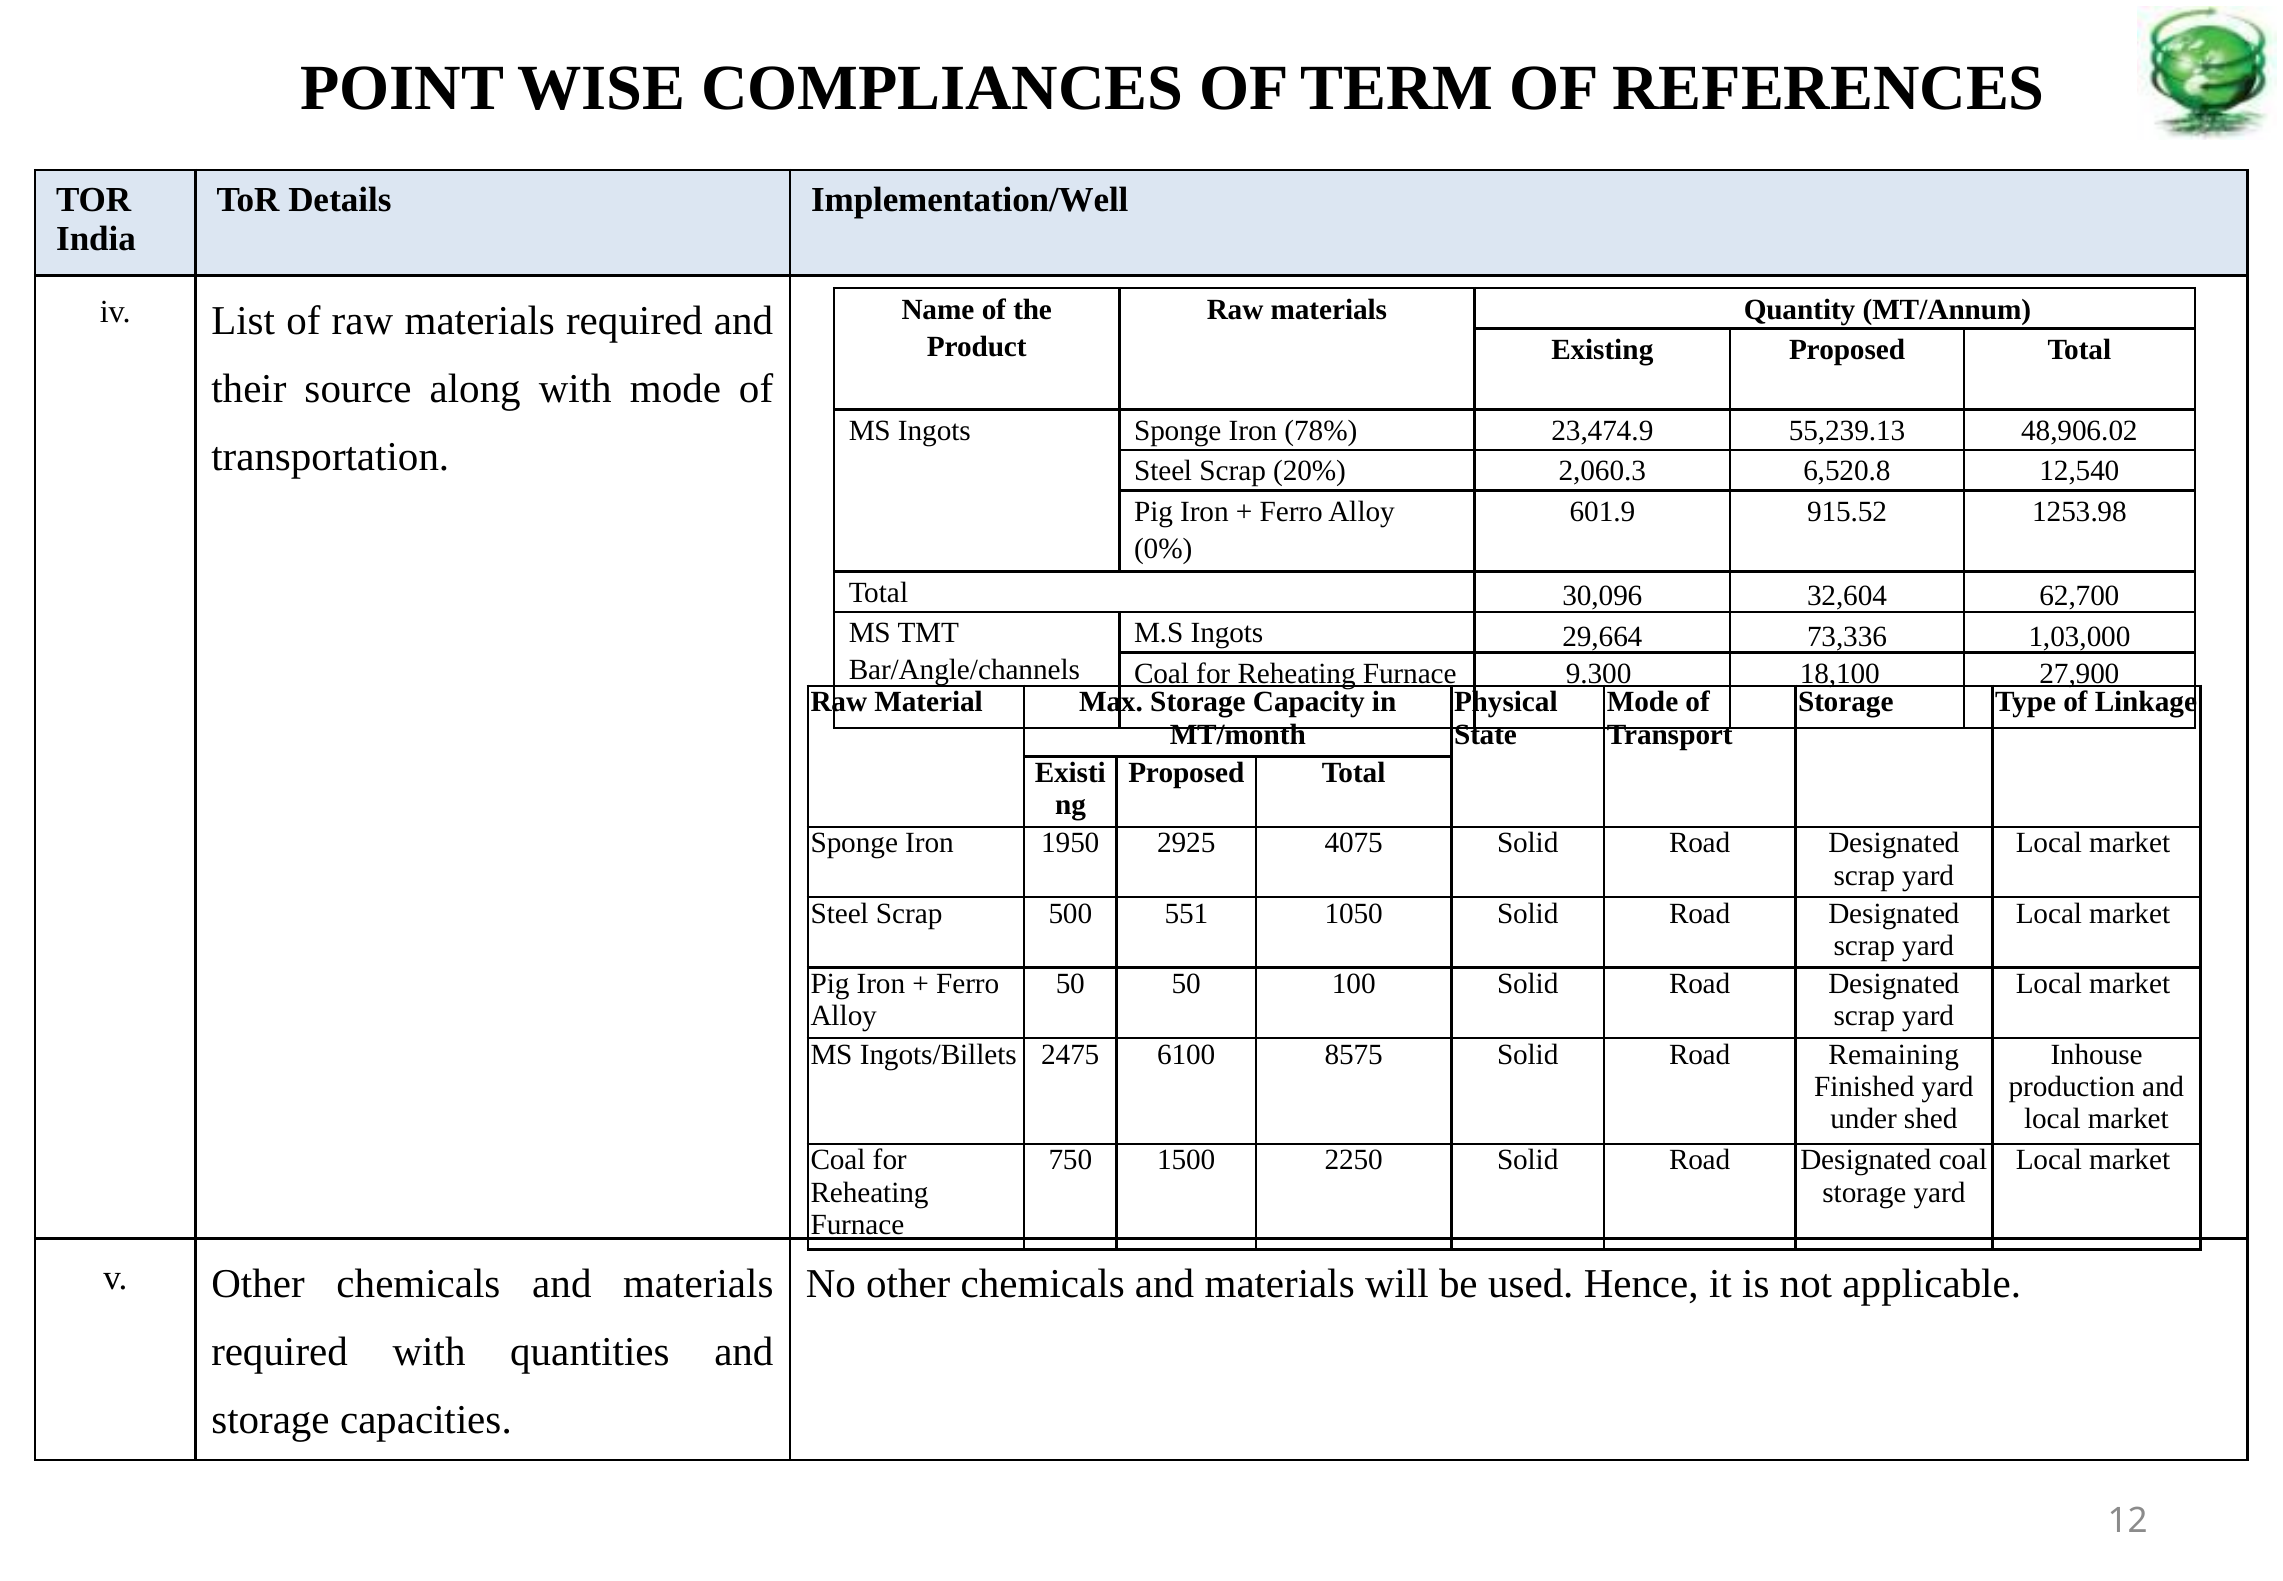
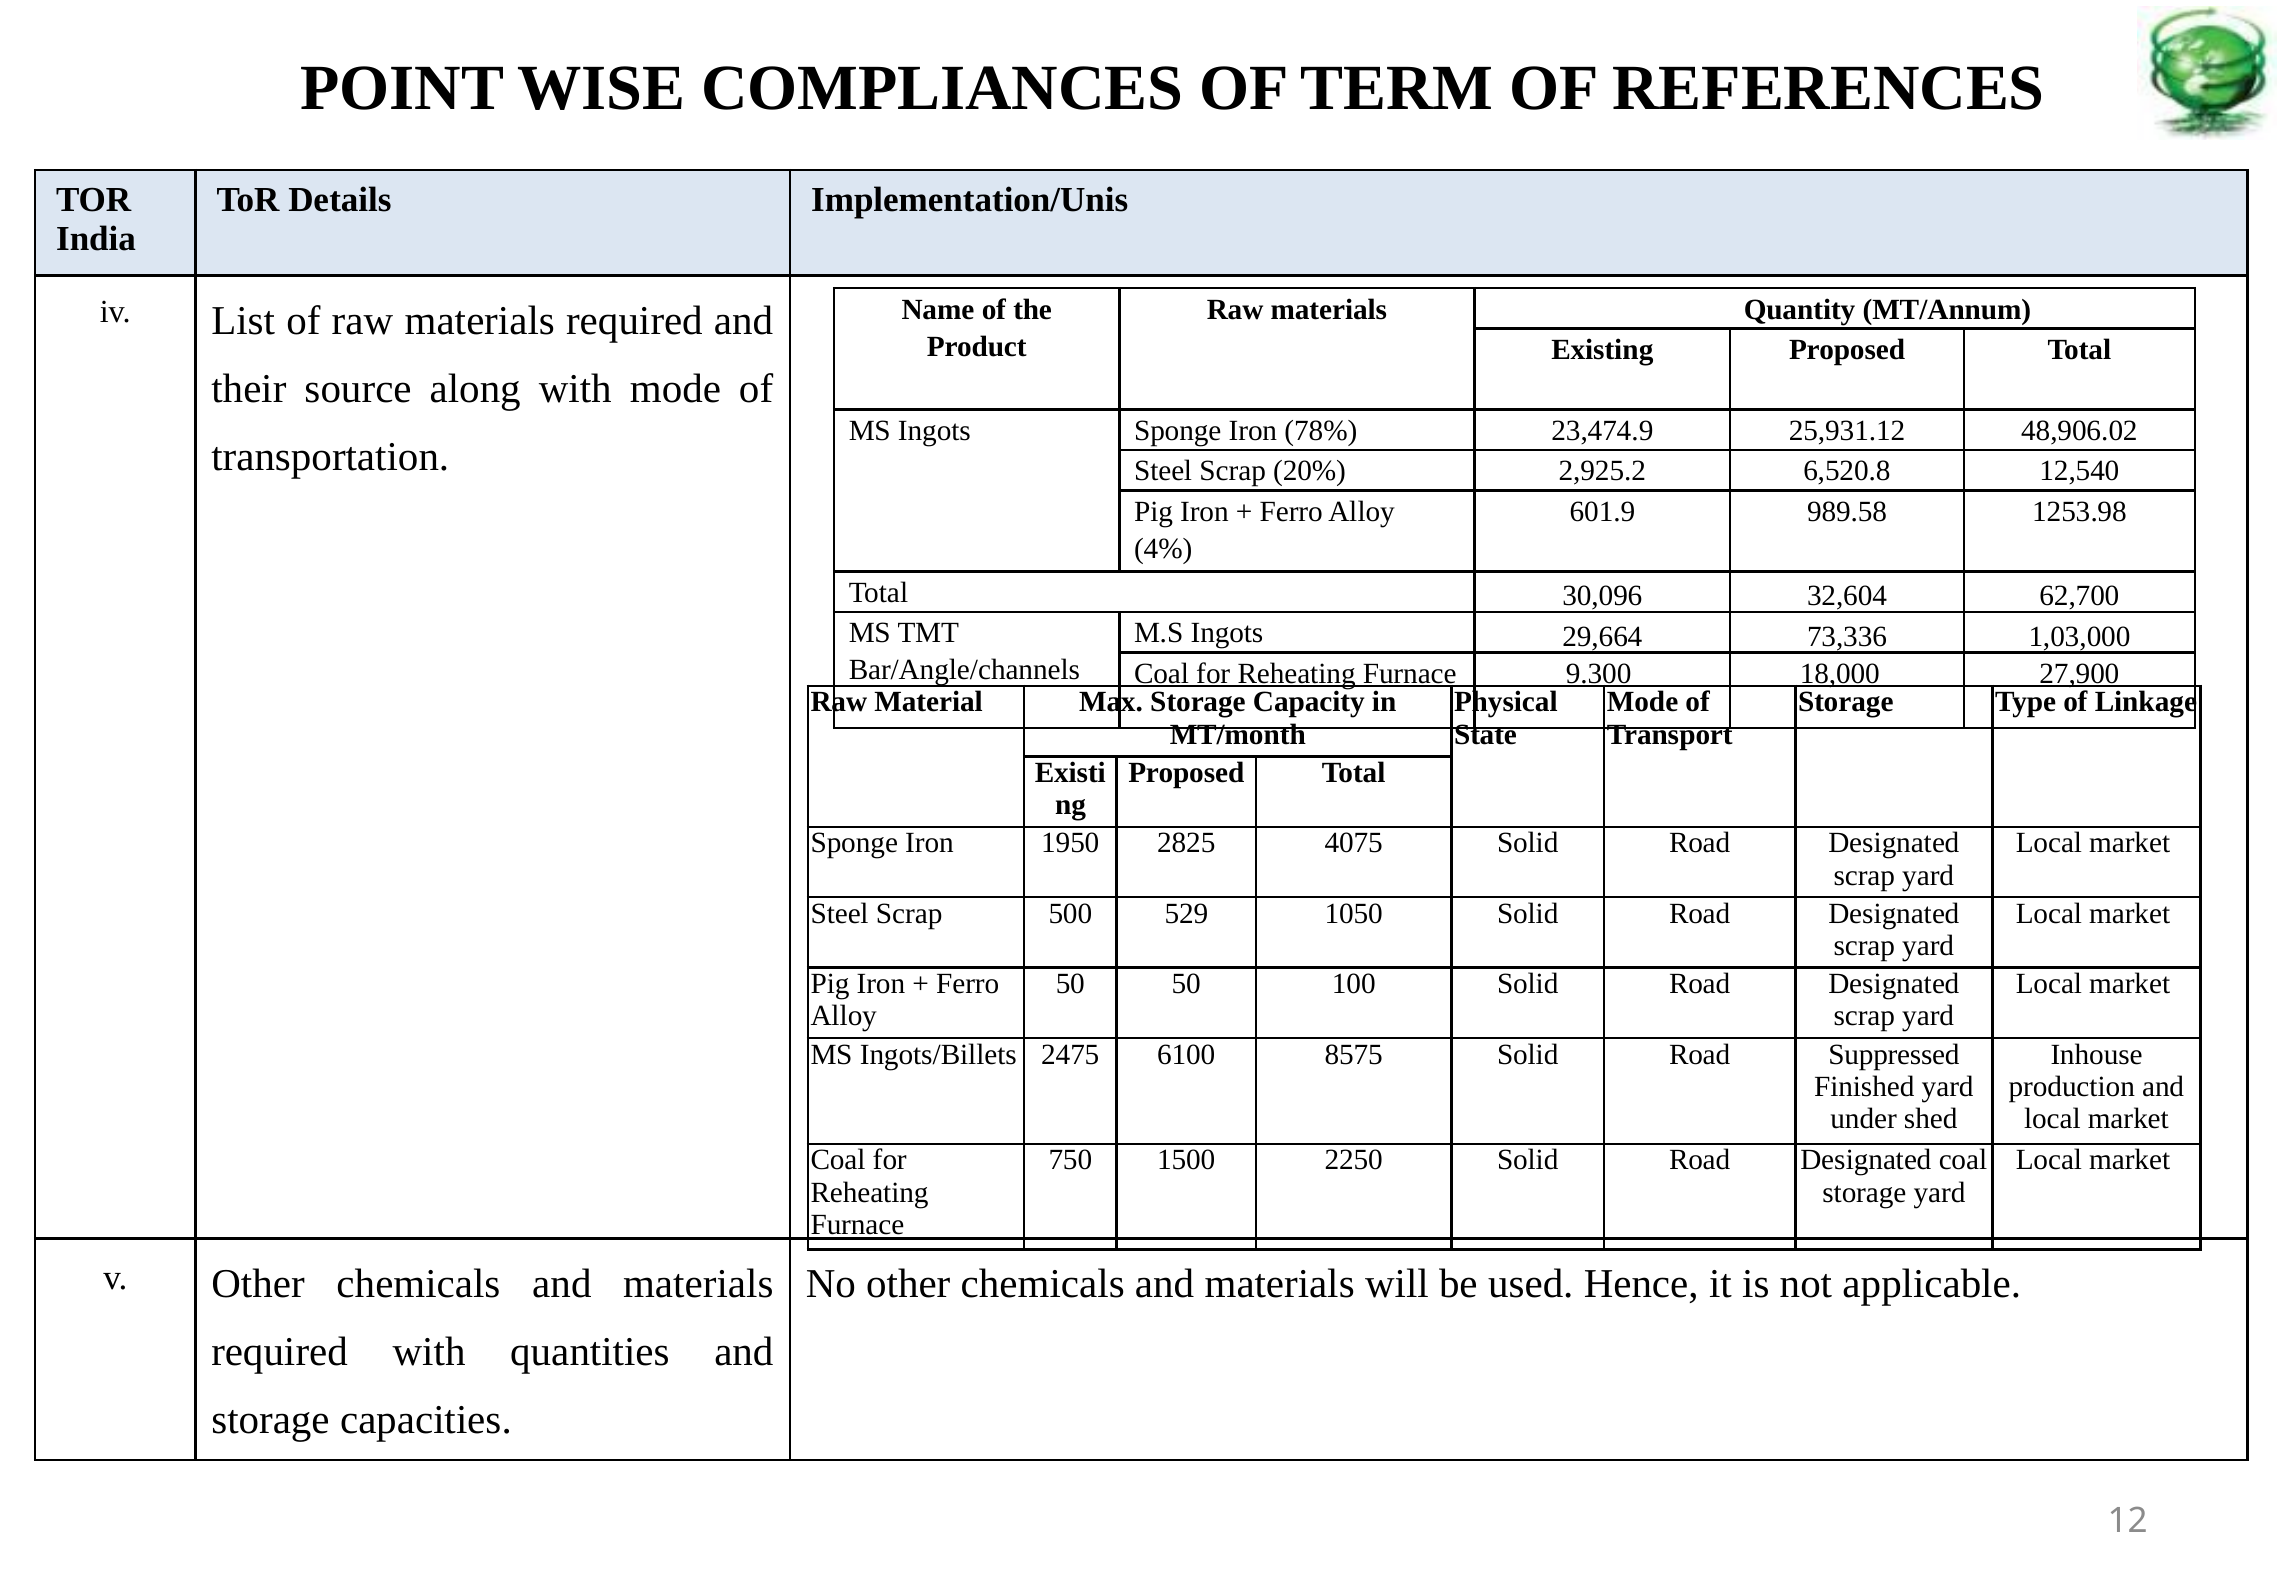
Implementation/Well: Implementation/Well -> Implementation/Unis (970, 200)
55,239.13: 55,239.13 -> 25,931.12 (1847, 431)
2,060.3: 2,060.3 -> 2,925.2 (1602, 471)
915.52: 915.52 -> 989.58 (1847, 512)
0%: 0% -> 4% (1163, 549)
18,100: 18,100 -> 18,000 (1840, 673)
2925: 2925 -> 2825 (1186, 843)
551: 551 -> 529 (1186, 913)
Remaining: Remaining -> Suppressed (1894, 1054)
